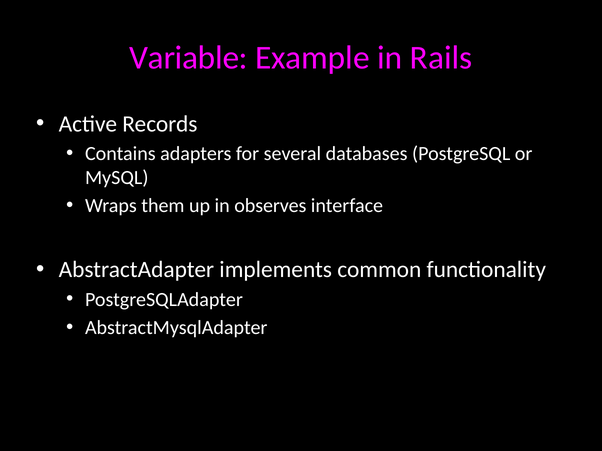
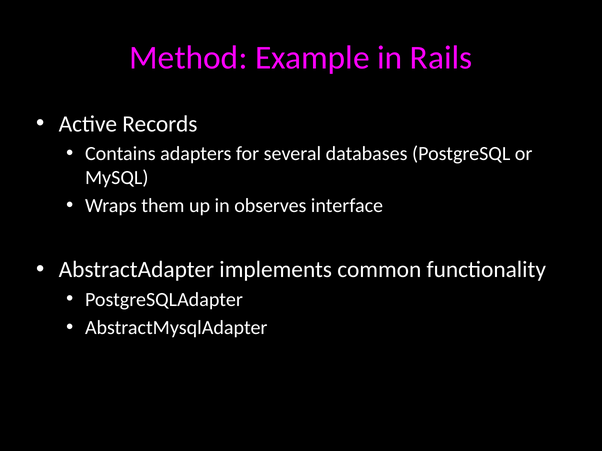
Variable: Variable -> Method (188, 58)
